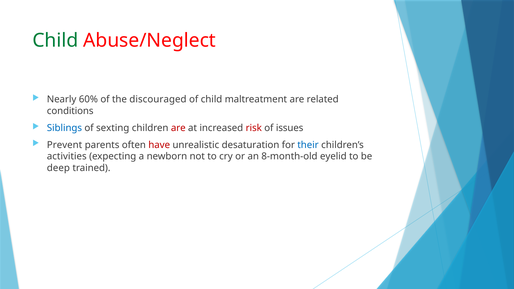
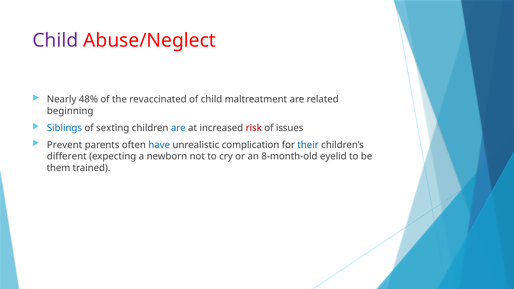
Child colour: green -> purple (55, 41)
60%: 60% -> 48% (88, 99)
discouraged: discouraged -> revaccinated (158, 99)
conditions: conditions -> beginning (70, 111)
are colour: red -> blue (178, 128)
have colour: red -> blue (159, 145)
desaturation: desaturation -> complication (251, 145)
activities: activities -> different (67, 156)
deep: deep -> them (58, 168)
